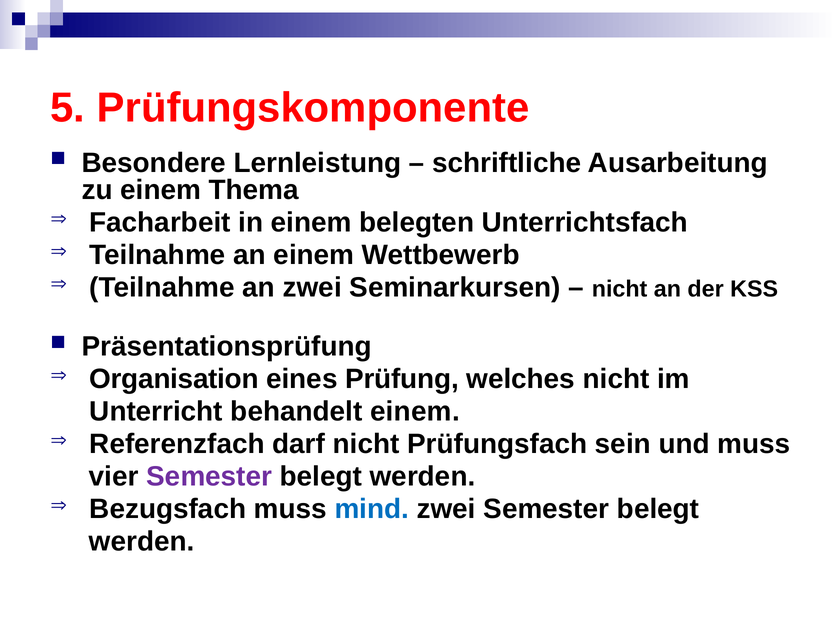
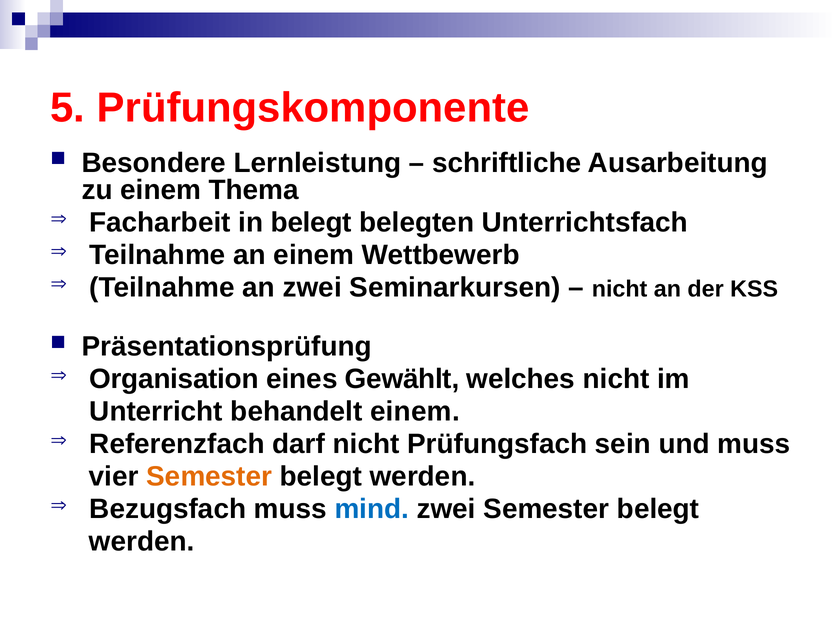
in einem: einem -> belegt (311, 222)
Prüfung: Prüfung -> Gewählt (402, 379)
Semester colour: purple -> orange (209, 476)
